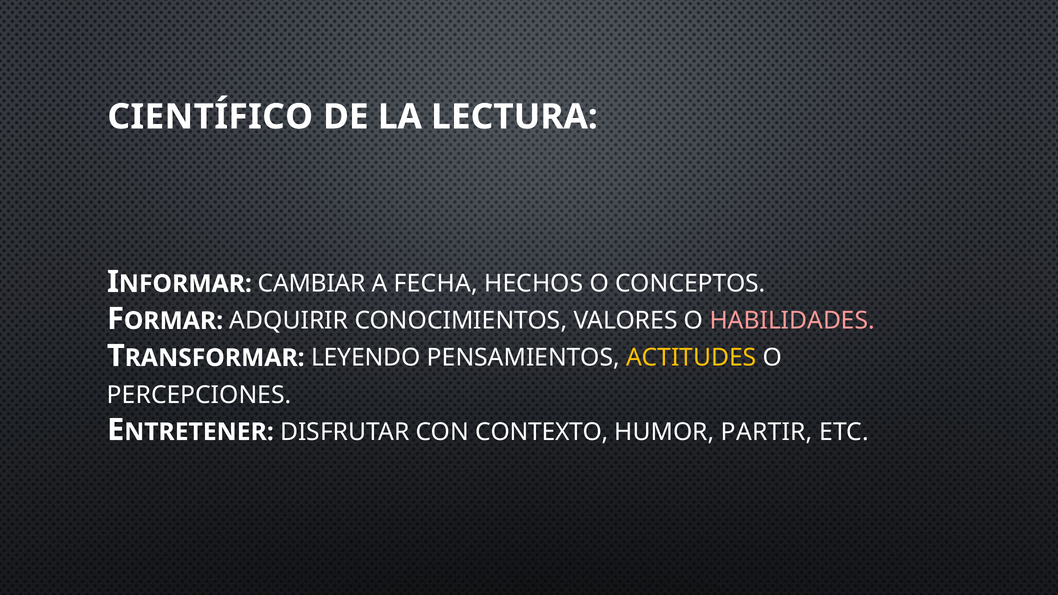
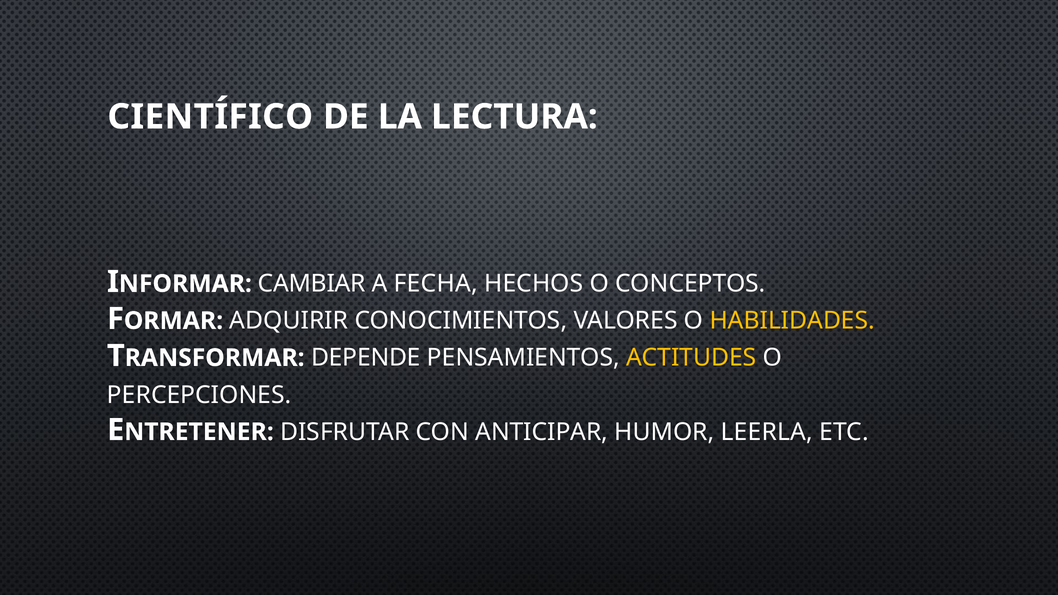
HABILIDADES colour: pink -> yellow (792, 321)
LEYENDO: LEYENDO -> DEPENDE (366, 358)
CONTEXTO: CONTEXTO -> ANTICIPAR (542, 432)
PARTIR: PARTIR -> LEERLA (767, 432)
